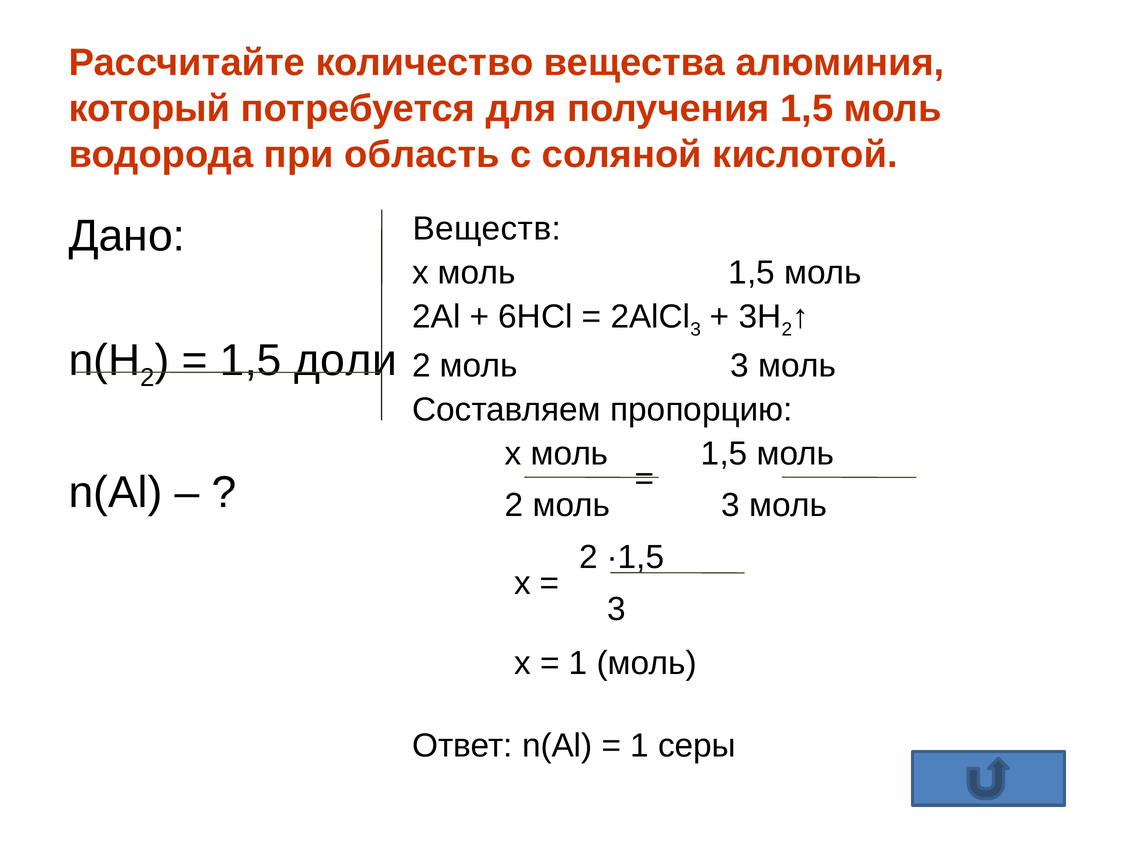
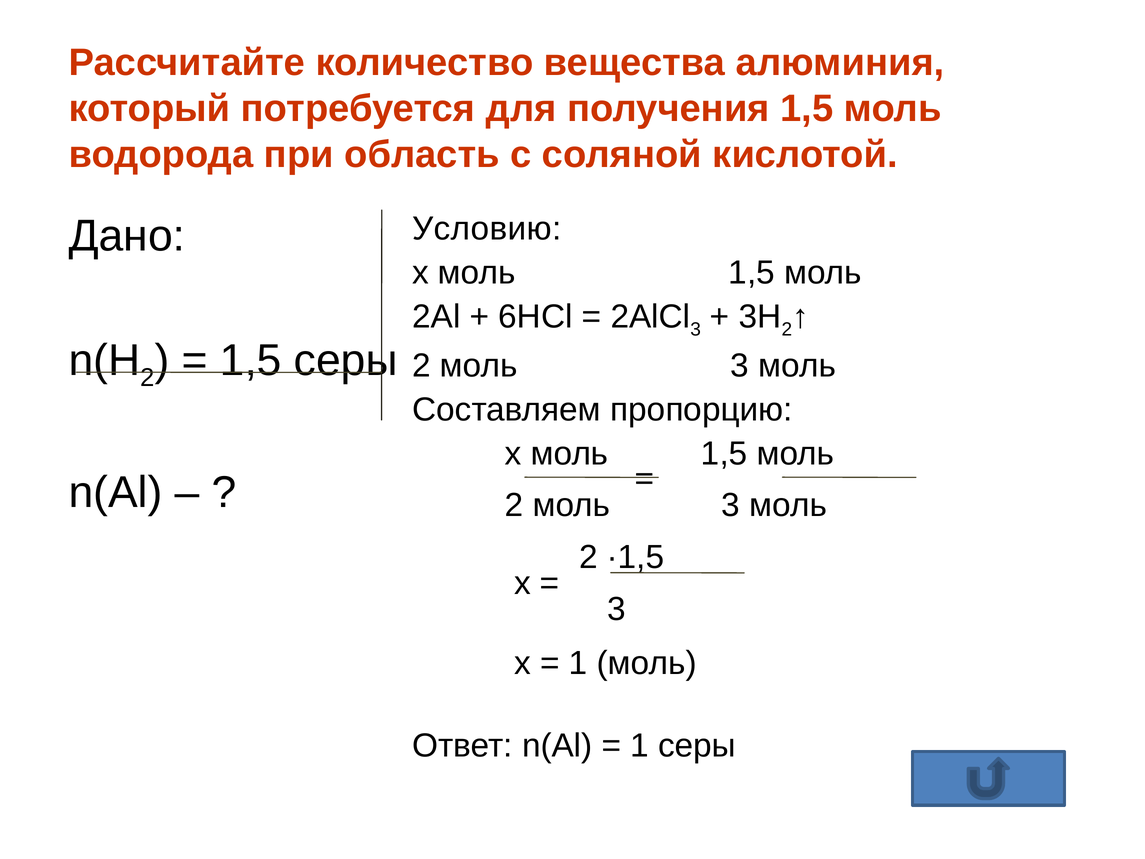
Веществ: Веществ -> Условию (487, 228)
1,5 доли: доли -> серы (346, 360)
